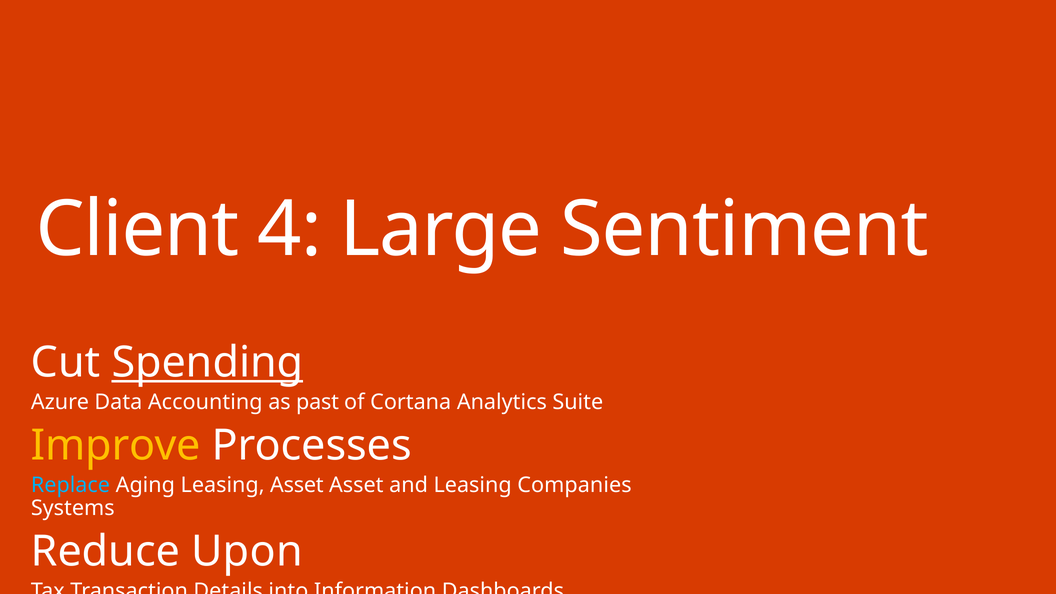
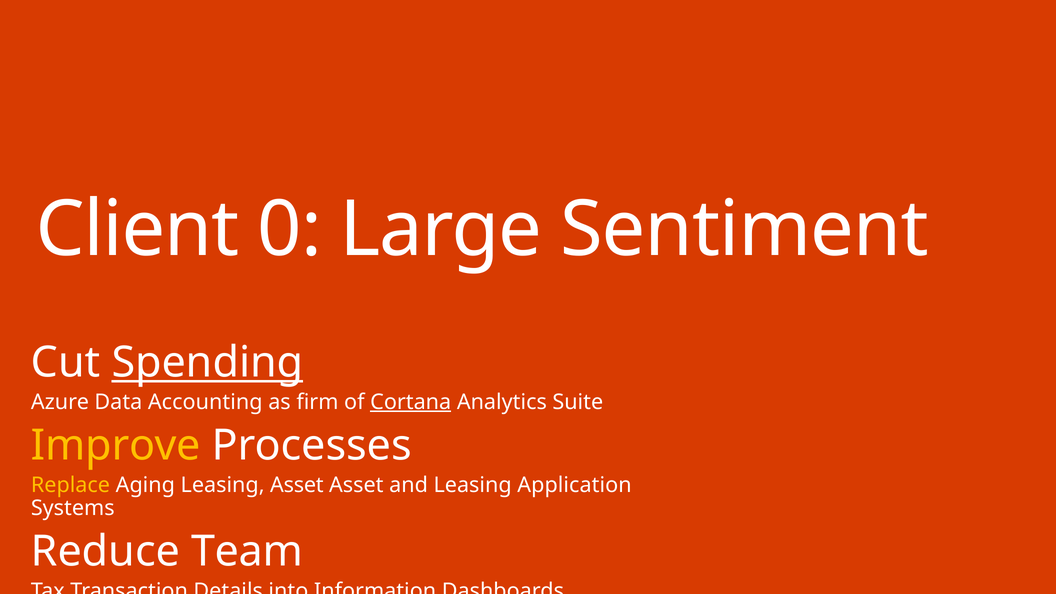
4: 4 -> 0 (290, 230)
past: past -> firm (317, 402)
Cortana underline: none -> present (411, 402)
Replace colour: light blue -> yellow (70, 485)
Companies: Companies -> Application (574, 485)
Upon: Upon -> Team (247, 552)
